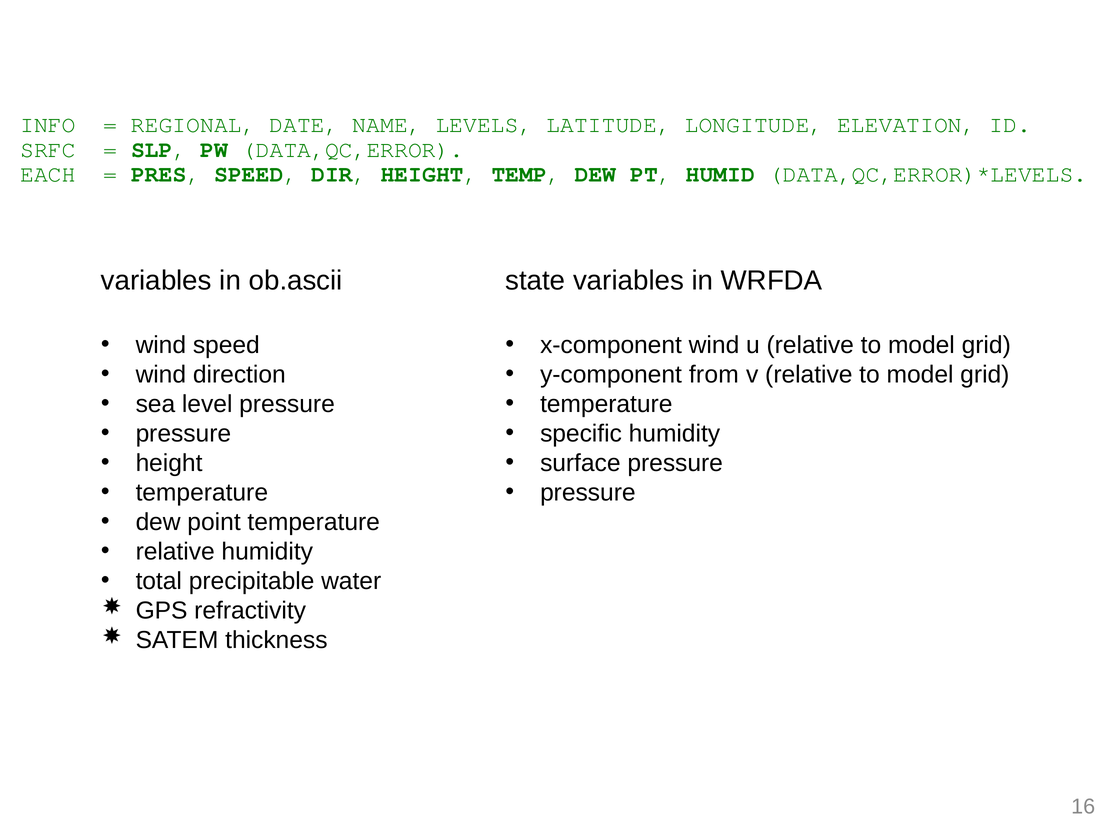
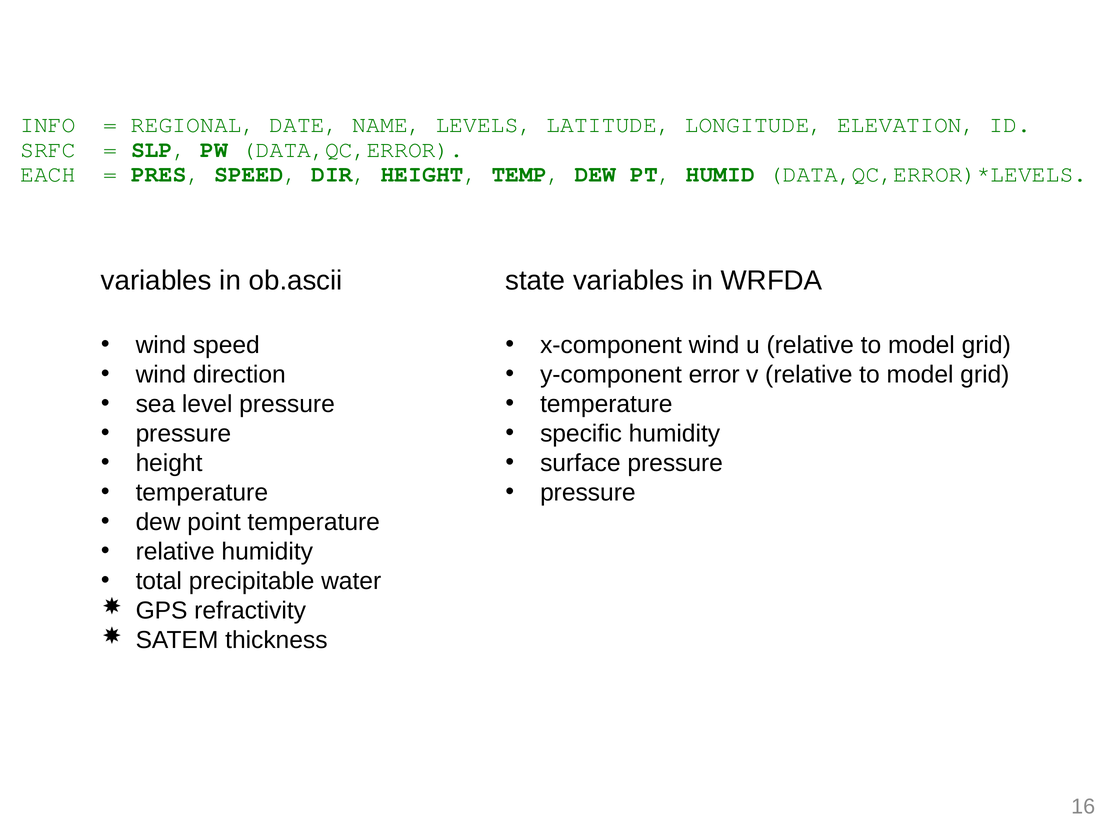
from: from -> error (714, 375)
